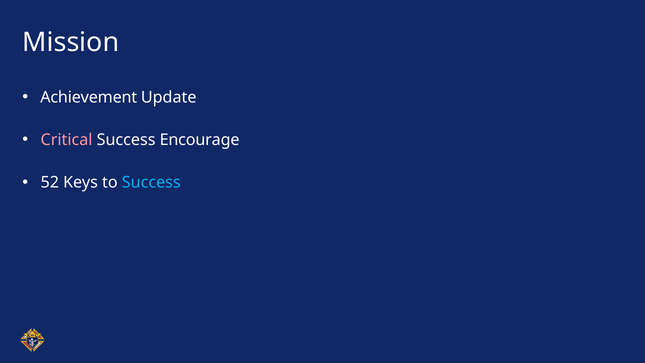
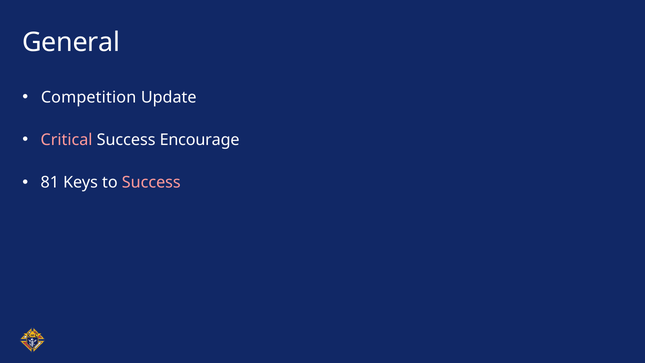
Mission: Mission -> General (71, 42)
Achievement: Achievement -> Competition (89, 97)
52: 52 -> 81 (50, 182)
Success colour: light blue -> pink (151, 182)
